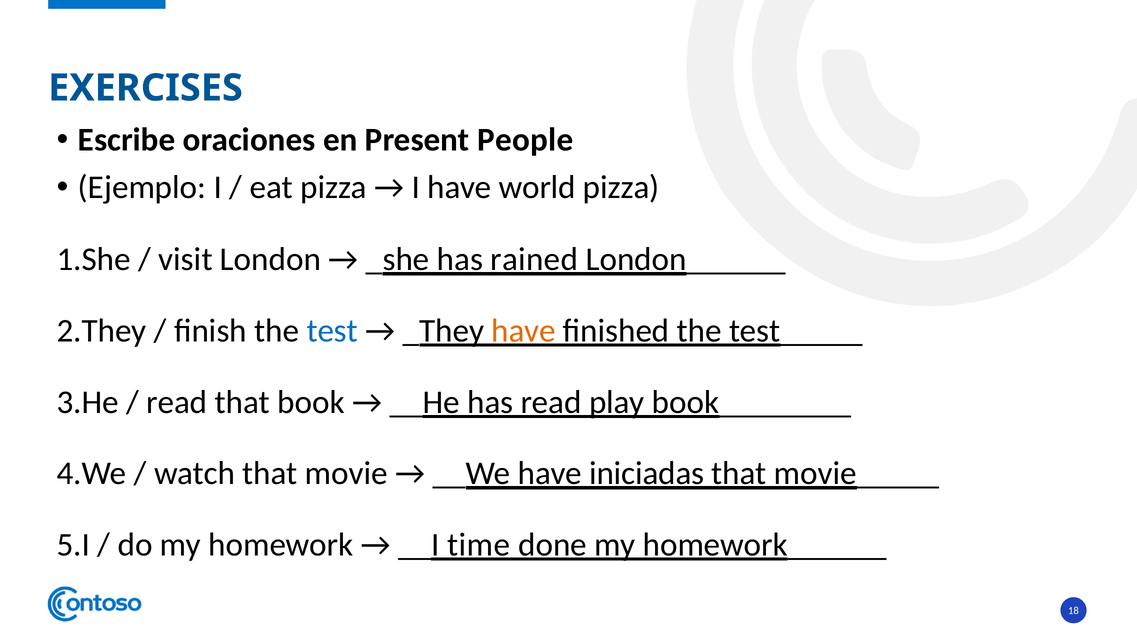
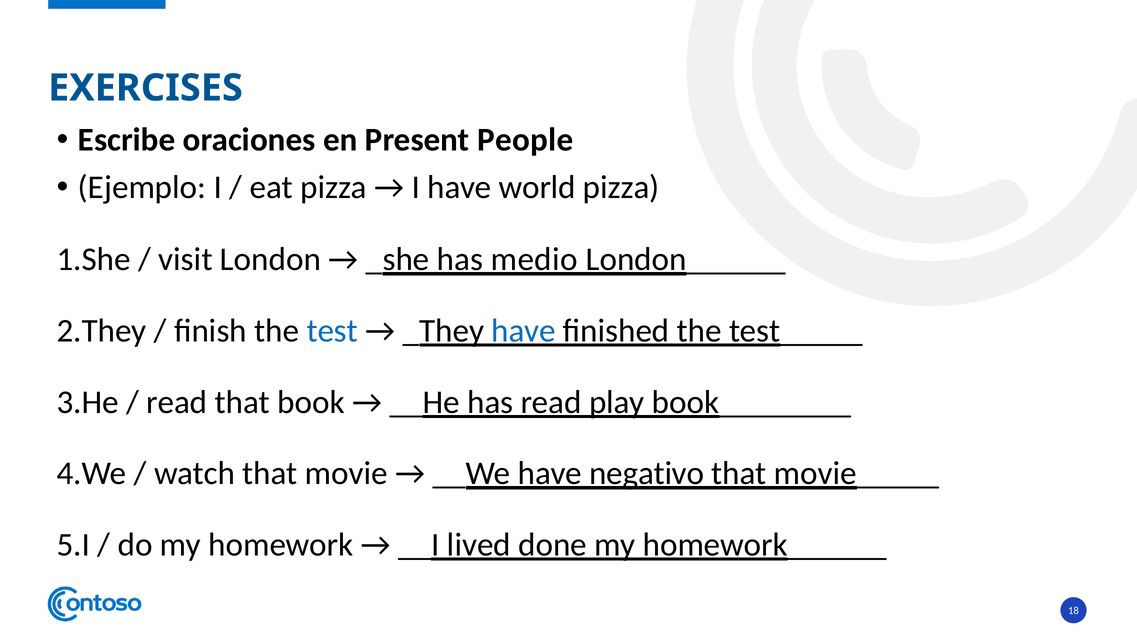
rained: rained -> medio (534, 260)
have colour: orange -> blue (523, 331)
iniciadas: iniciadas -> negativo (647, 474)
time: time -> lived (479, 545)
